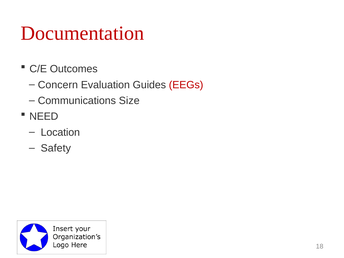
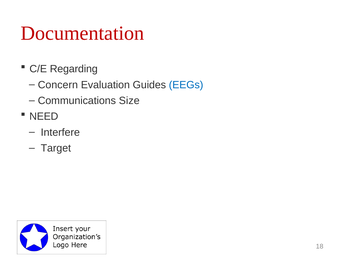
Outcomes: Outcomes -> Regarding (74, 69)
EEGs colour: red -> blue (186, 85)
Location: Location -> Interfere (60, 132)
Safety: Safety -> Target (56, 148)
